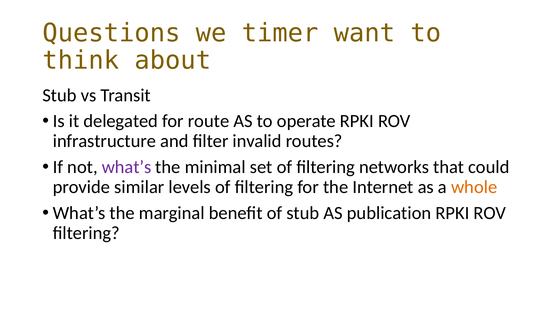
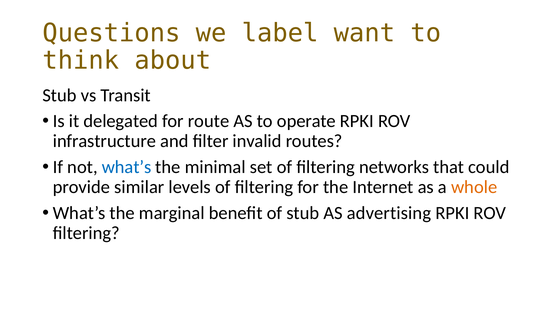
timer: timer -> label (280, 33)
what’s colour: purple -> blue (127, 167)
publication: publication -> advertising (389, 213)
